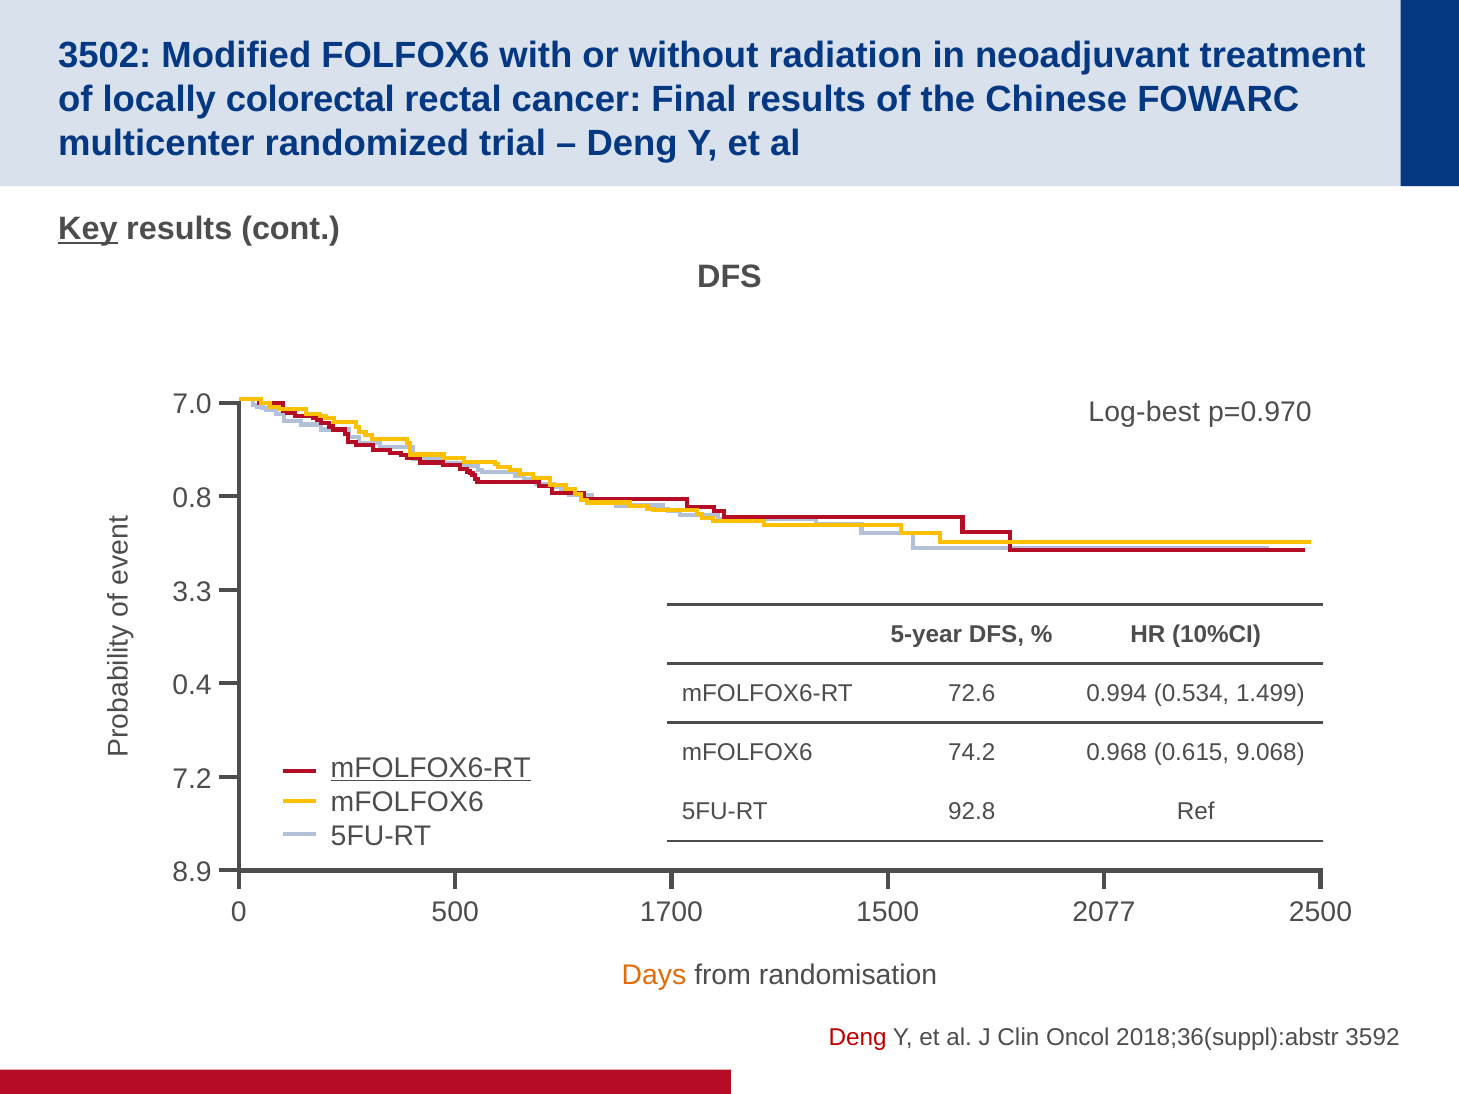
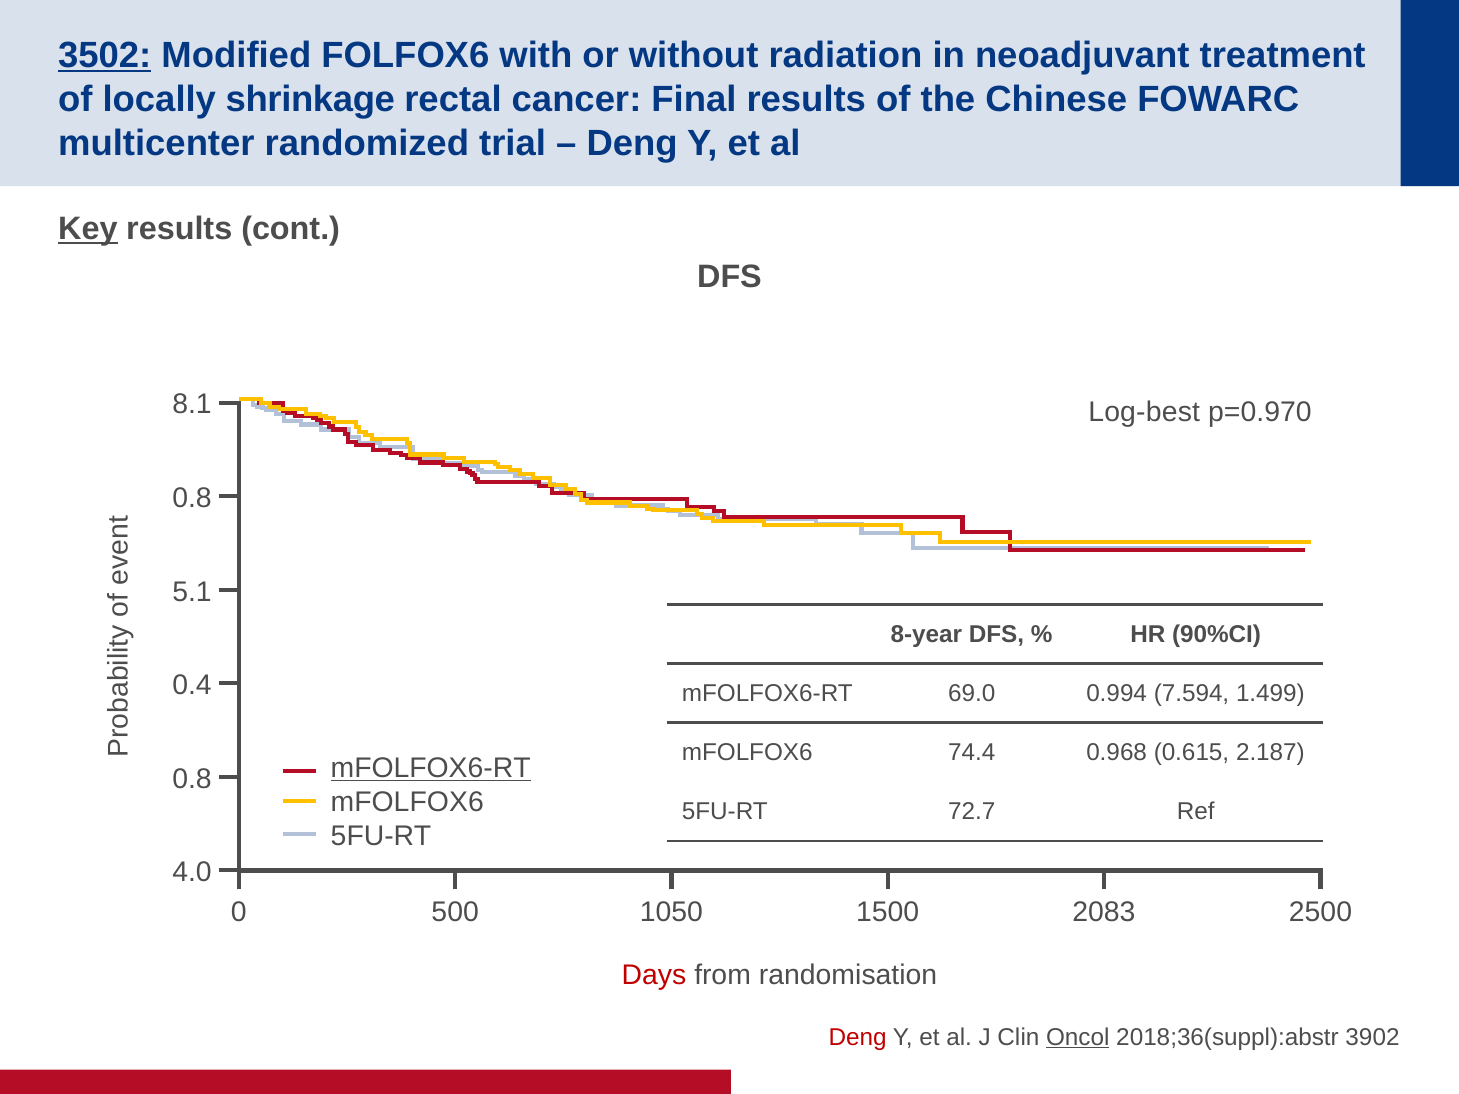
3502 underline: none -> present (105, 56)
colorectal: colorectal -> shrinkage (310, 99)
7.0: 7.0 -> 8.1 (192, 405)
3.3: 3.3 -> 5.1 (192, 592)
5-year: 5-year -> 8-year (926, 635)
10%CI: 10%CI -> 90%CI (1217, 635)
72.6: 72.6 -> 69.0 (972, 694)
0.534: 0.534 -> 7.594 (1191, 694)
74.2: 74.2 -> 74.4 (972, 753)
9.068: 9.068 -> 2.187 (1270, 753)
7.2: 7.2 -> 0.8 (192, 779)
92.8: 92.8 -> 72.7 (972, 812)
8.9: 8.9 -> 4.0 (192, 873)
1700: 1700 -> 1050 (671, 912)
2077: 2077 -> 2083 (1104, 912)
Days colour: orange -> red (654, 975)
Oncol underline: none -> present (1078, 1037)
3592: 3592 -> 3902 (1373, 1037)
